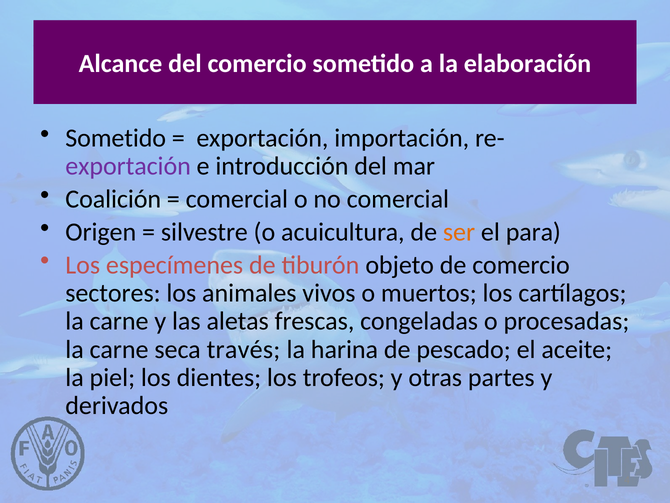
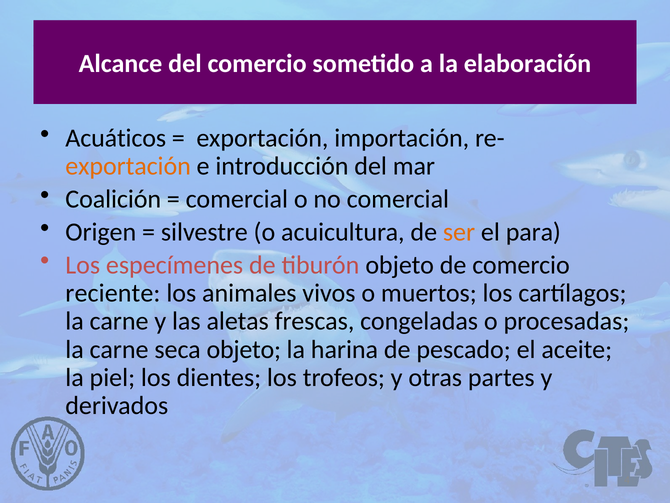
Sometido: Sometido -> Acuáticos (116, 138)
exportación colour: purple -> orange (128, 166)
sectores: sectores -> reciente (113, 293)
seca través: través -> objeto (244, 349)
